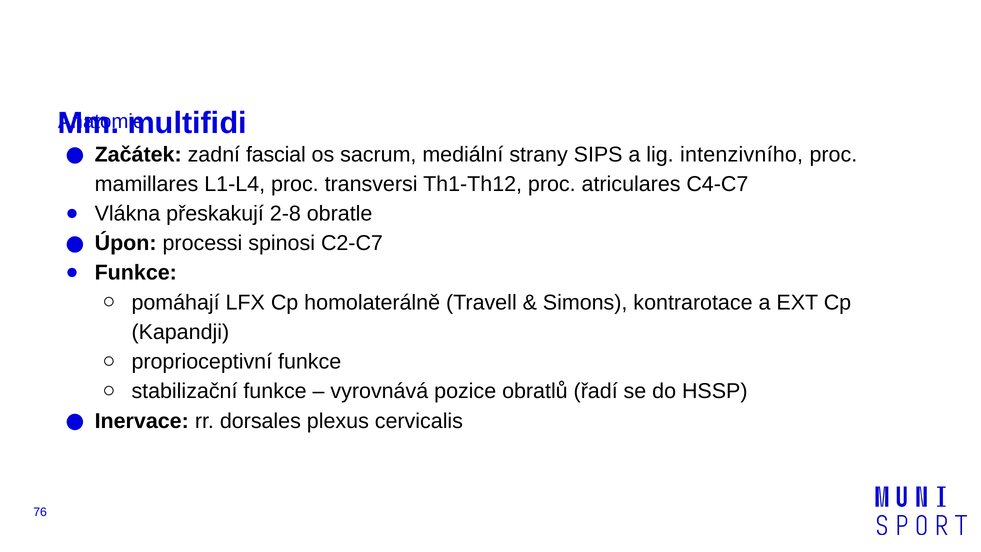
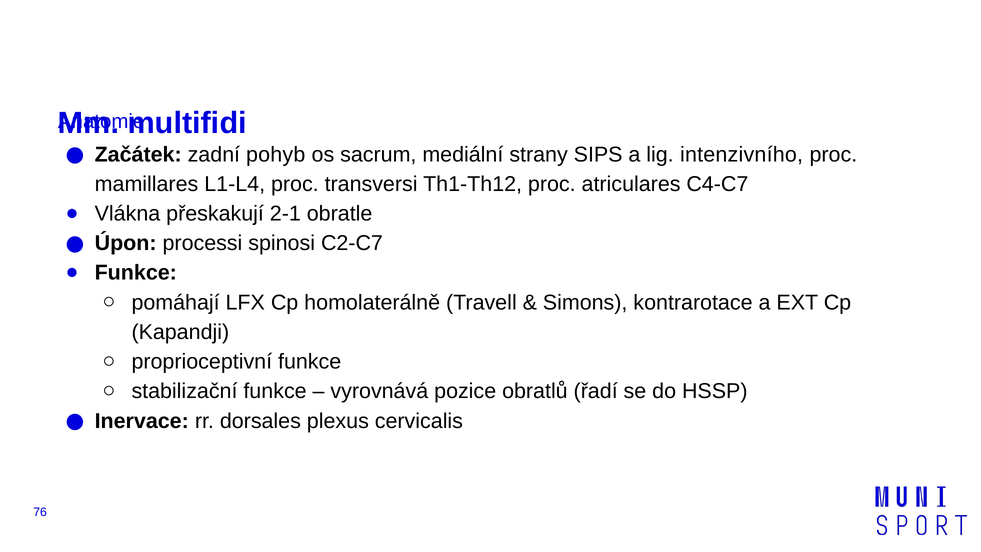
fascial: fascial -> pohyb (276, 154)
2-8: 2-8 -> 2-1 (285, 214)
